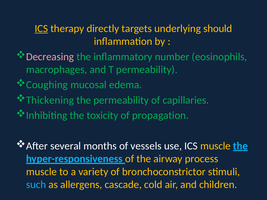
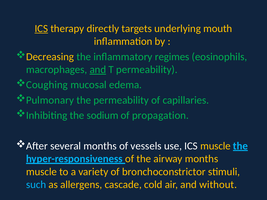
should: should -> mouth (218, 29)
Decreasing colour: pink -> yellow (50, 57)
number: number -> regimes (172, 57)
and underline: none -> present (98, 70)
Thickening: Thickening -> Pulmonary (50, 100)
toxicity: toxicity -> sodium (103, 116)
airway process: process -> months (202, 159)
children: children -> without (218, 185)
